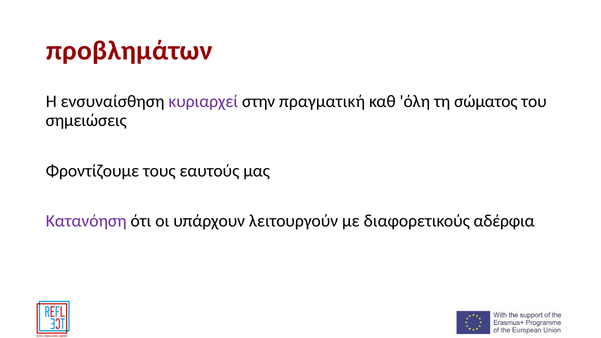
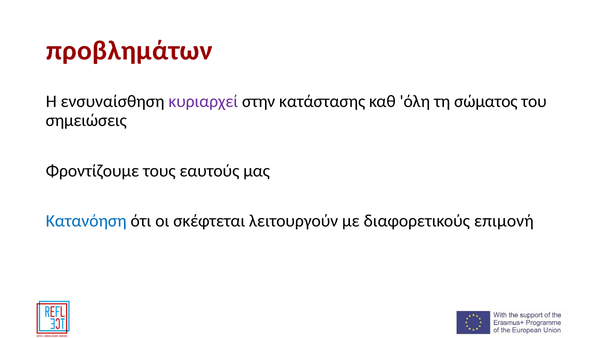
πραγματική: πραγματική -> κατάστασης (322, 102)
Κατανόηση colour: purple -> blue (86, 221)
υπάρχουν: υπάρχουν -> σκέφτεται (209, 221)
αδέρφια: αδέρφια -> επιμονή (504, 221)
